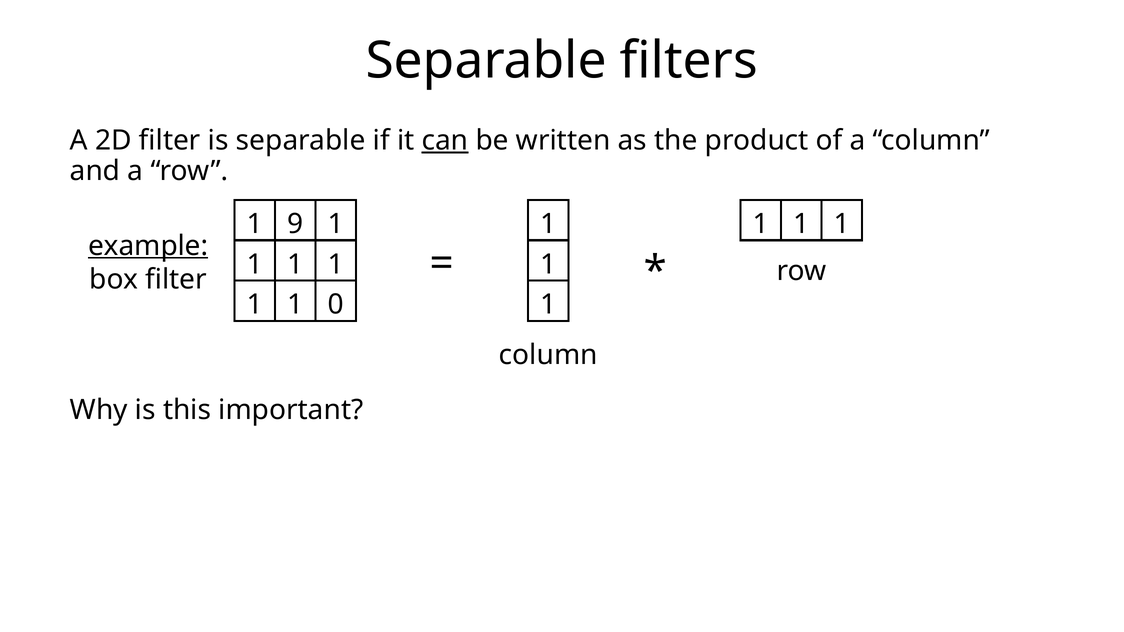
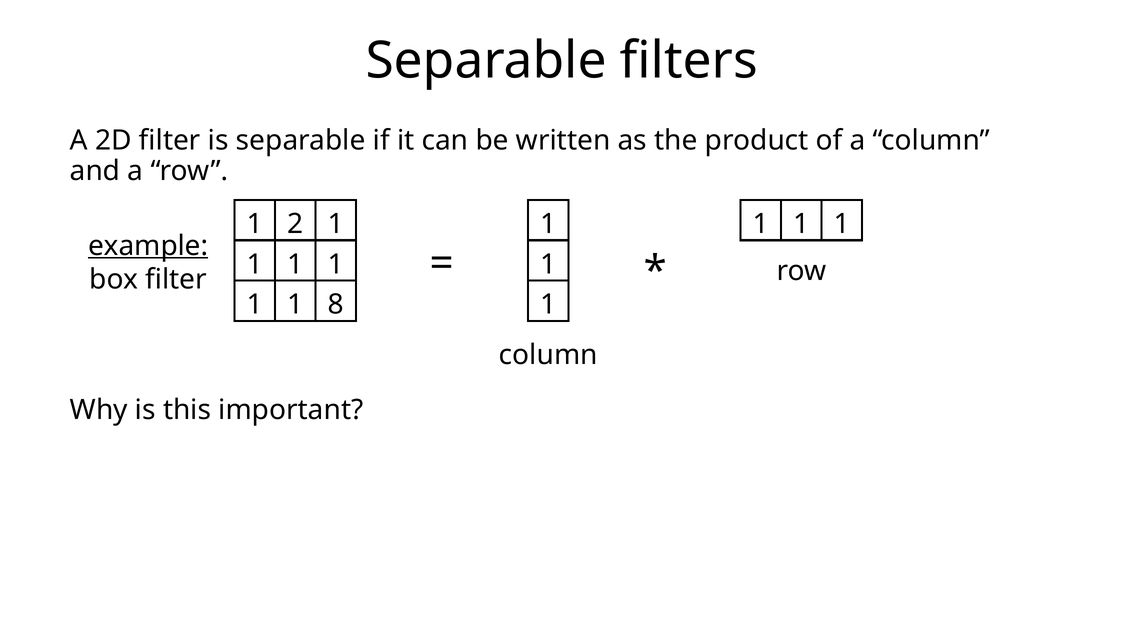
can underline: present -> none (445, 140)
9: 9 -> 2 (295, 224)
0: 0 -> 8 (336, 305)
